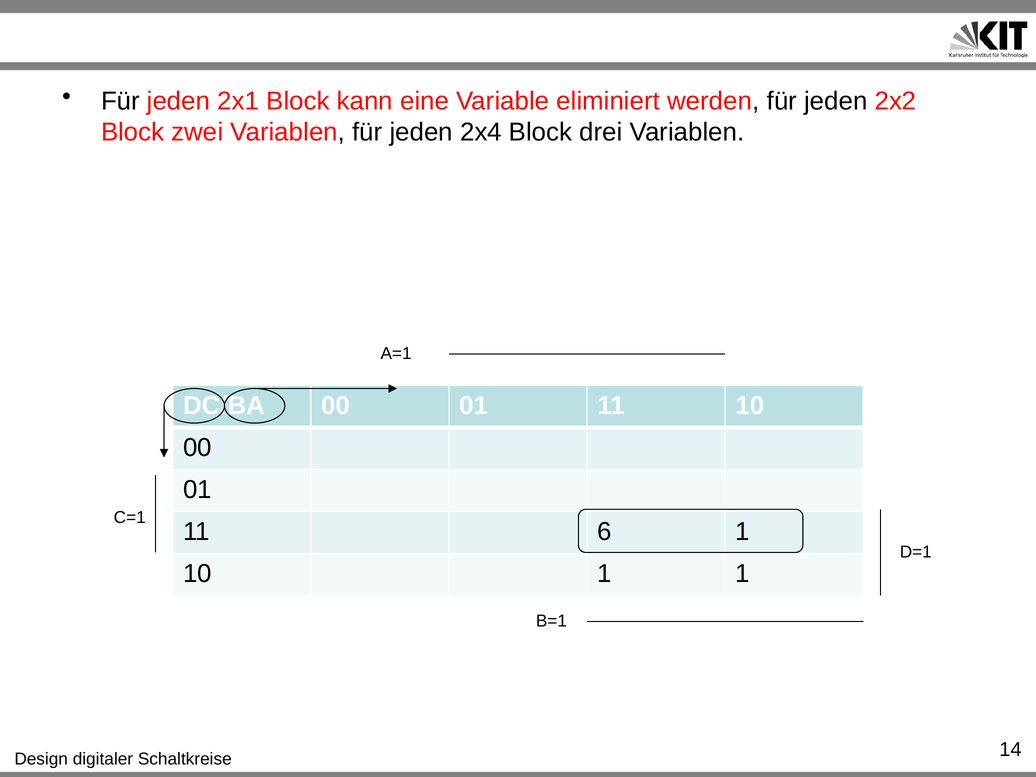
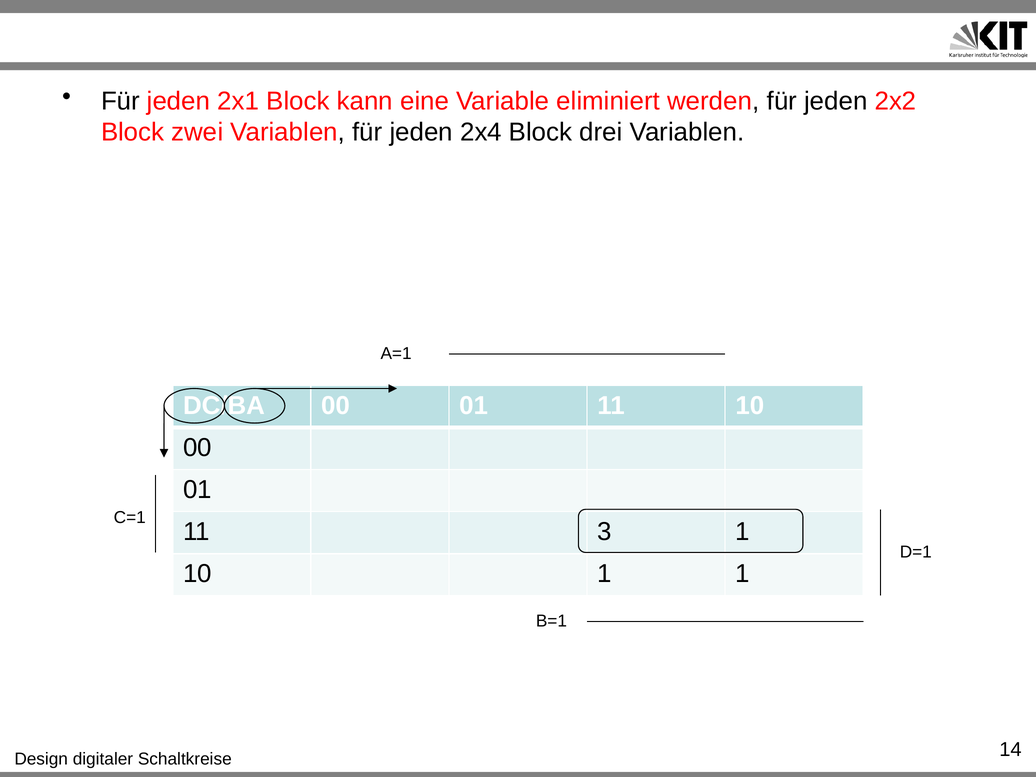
6: 6 -> 3 (605, 532)
